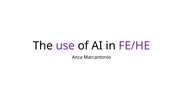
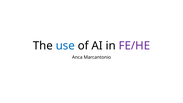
use colour: purple -> blue (65, 46)
